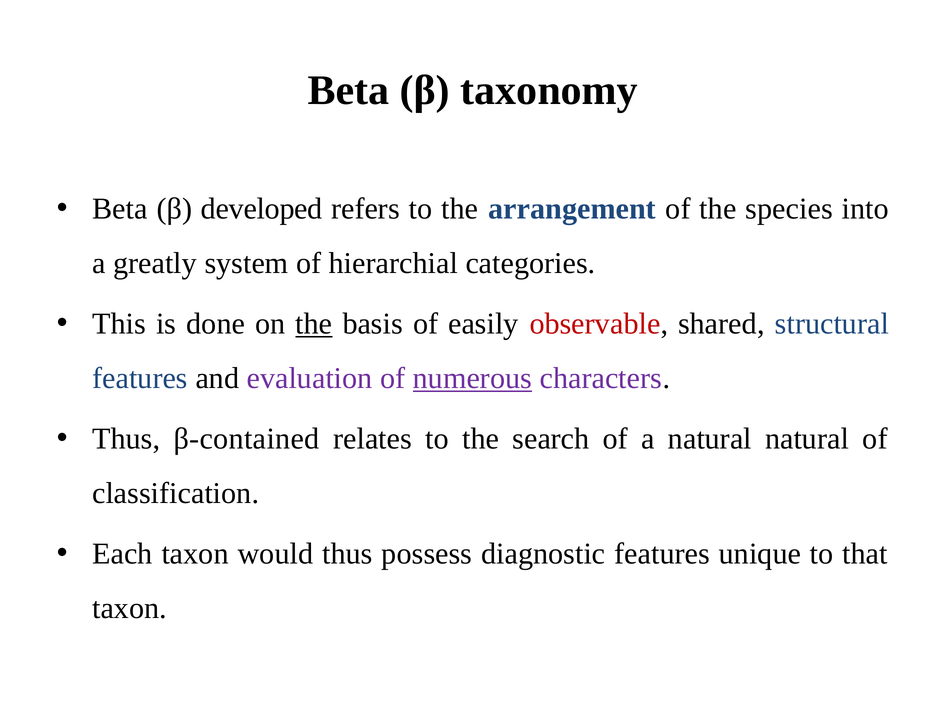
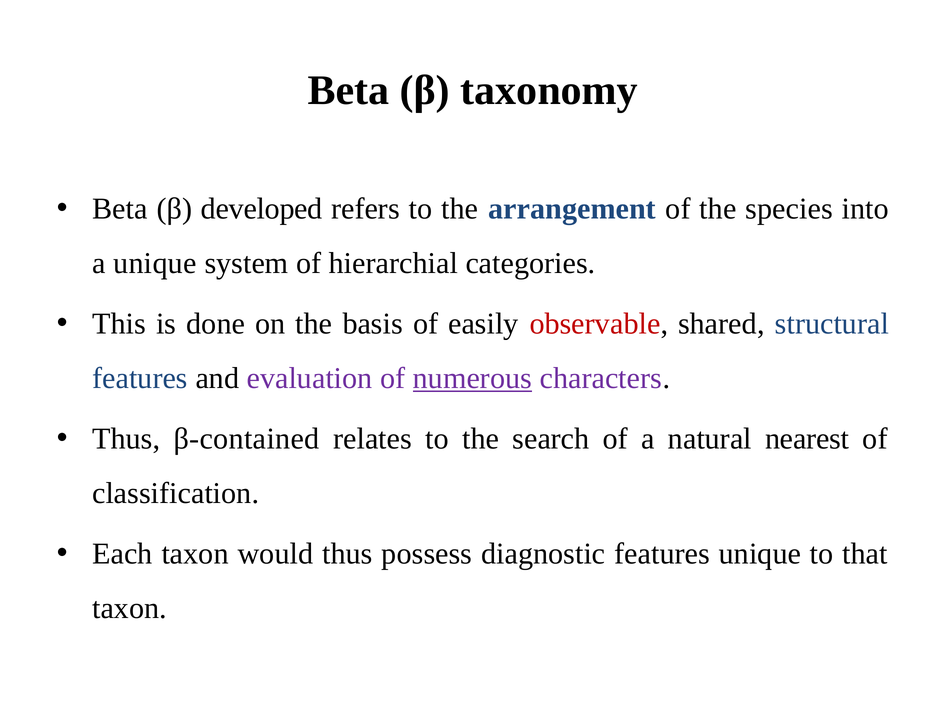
a greatly: greatly -> unique (155, 263)
the underline: present -> none (314, 324)
natural natural: natural -> nearest (807, 439)
